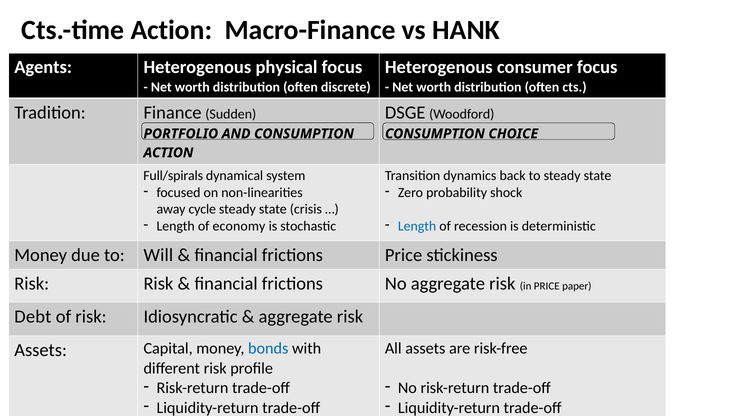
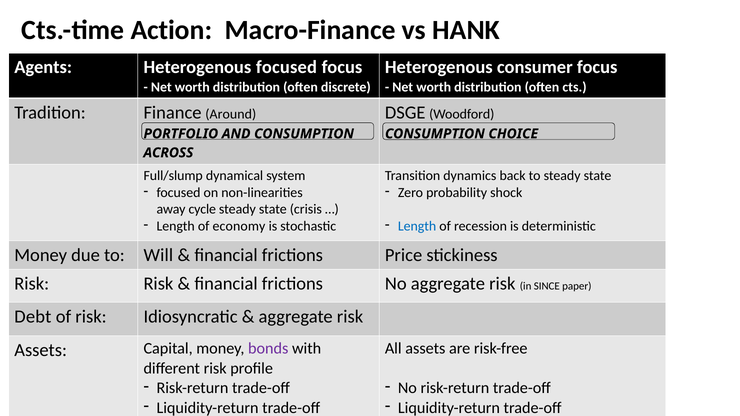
Heterogenous physical: physical -> focused (286, 67)
Sudden: Sudden -> Around (231, 114)
ACTION: ACTION -> ACROSS (168, 153)
Full/spirals: Full/spirals -> Full/slump (173, 176)
in PRICE: PRICE -> SINCE (547, 286)
bonds colour: blue -> purple (268, 349)
